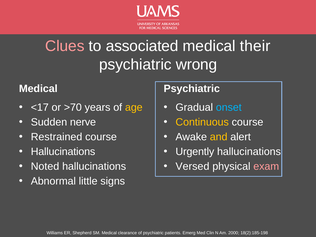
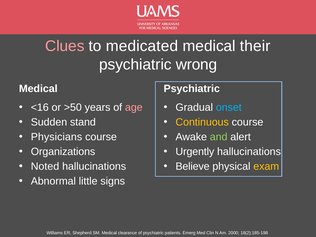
associated: associated -> medicated (142, 46)
<17: <17 -> <16 (40, 107)
>70: >70 -> >50 (73, 107)
age colour: yellow -> pink (134, 107)
nerve: nerve -> stand (83, 122)
Restrained: Restrained -> Physicians (57, 137)
and colour: yellow -> light green (219, 137)
Hallucinations: Hallucinations -> Organizations (63, 152)
Versed: Versed -> Believe (193, 166)
exam colour: pink -> yellow (266, 166)
